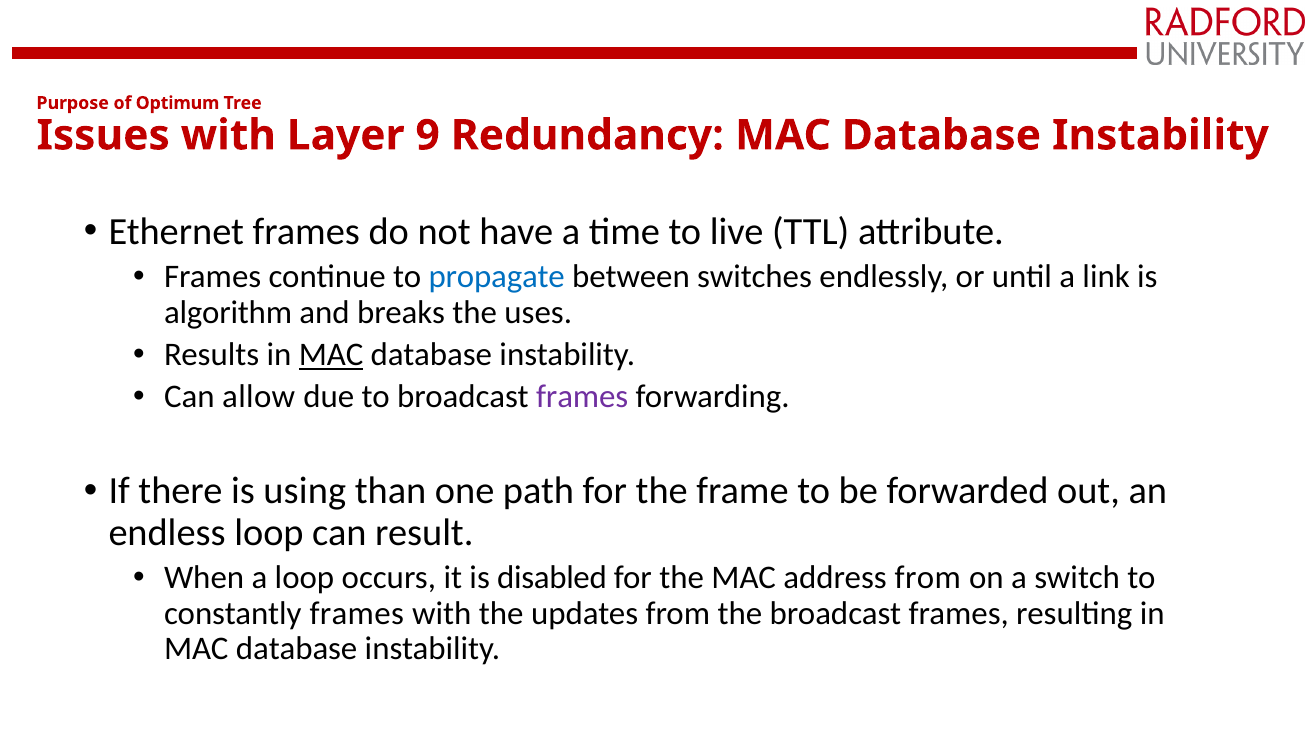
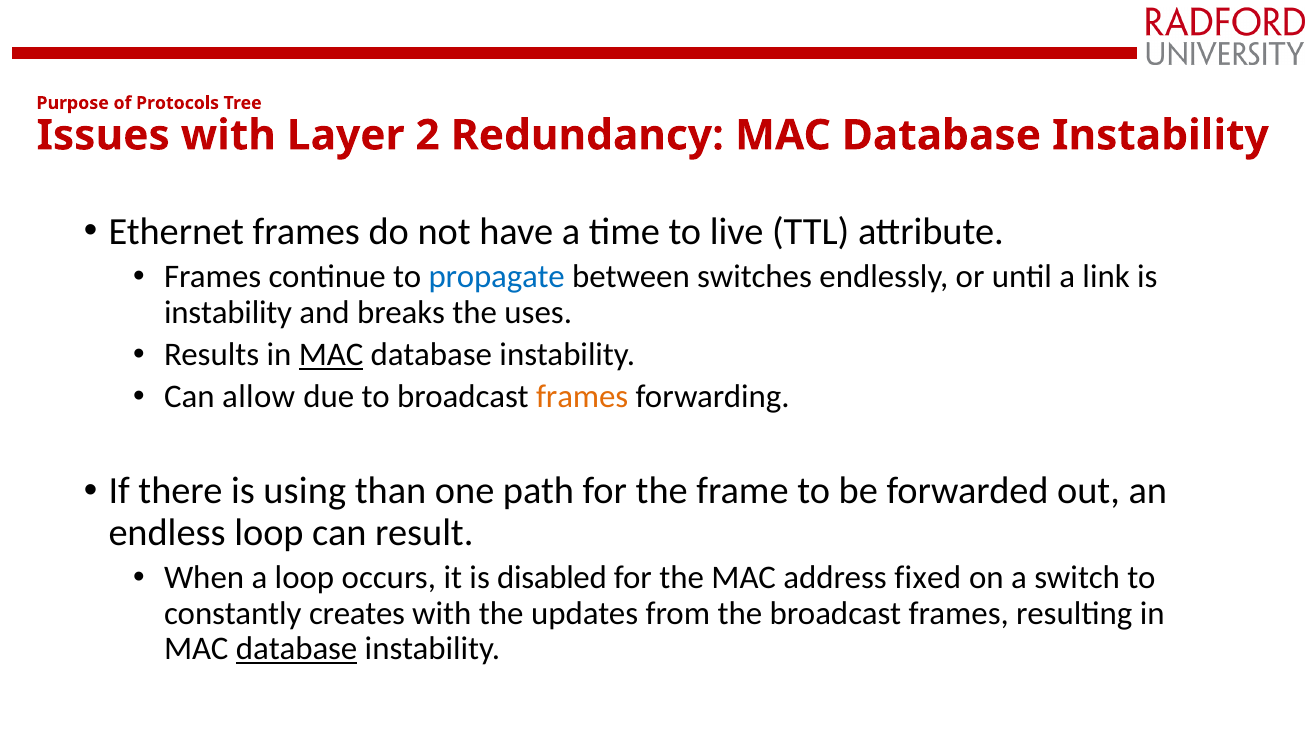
Optimum: Optimum -> Protocols (177, 103)
9: 9 -> 2 (428, 135)
algorithm: algorithm -> instability (228, 312)
frames colour: purple -> orange (582, 397)
address from: from -> fixed (928, 578)
constantly frames: frames -> creates (357, 614)
database underline: none -> present (297, 649)
